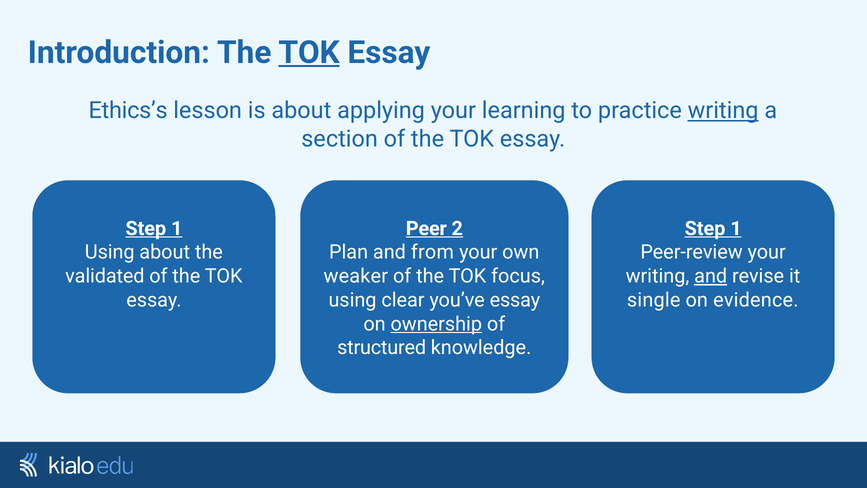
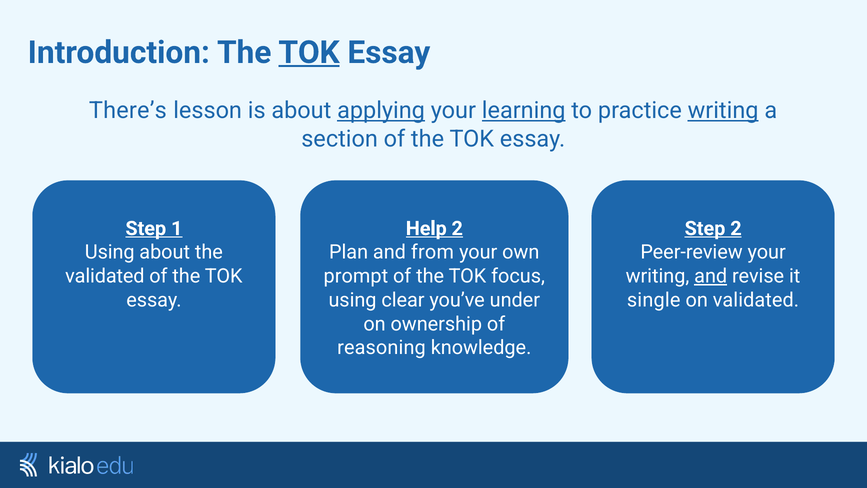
Ethics’s: Ethics’s -> There’s (128, 111)
applying underline: none -> present (381, 111)
learning underline: none -> present (524, 111)
Peer: Peer -> Help (426, 228)
1: 1 -> 2 (736, 228)
weaker: weaker -> prompt (356, 276)
you’ve essay: essay -> under (515, 300)
on evidence: evidence -> validated (756, 300)
ownership underline: present -> none (436, 324)
structured: structured -> reasoning (381, 348)
